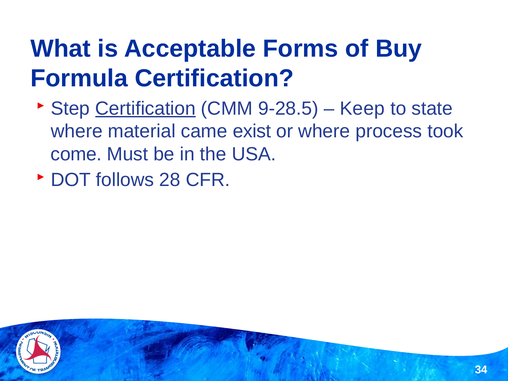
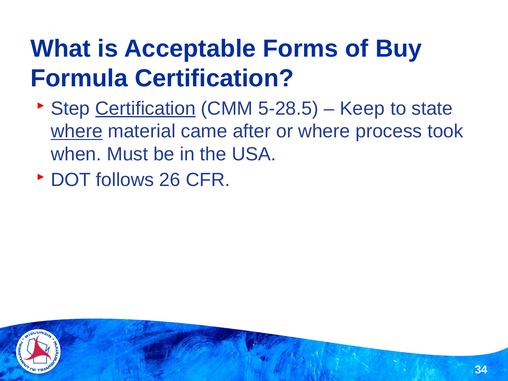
9-28.5: 9-28.5 -> 5-28.5 (288, 108)
where underline: none -> present (77, 131)
exist: exist -> after (252, 131)
come: come -> when (76, 154)
28: 28 -> 26 (170, 180)
